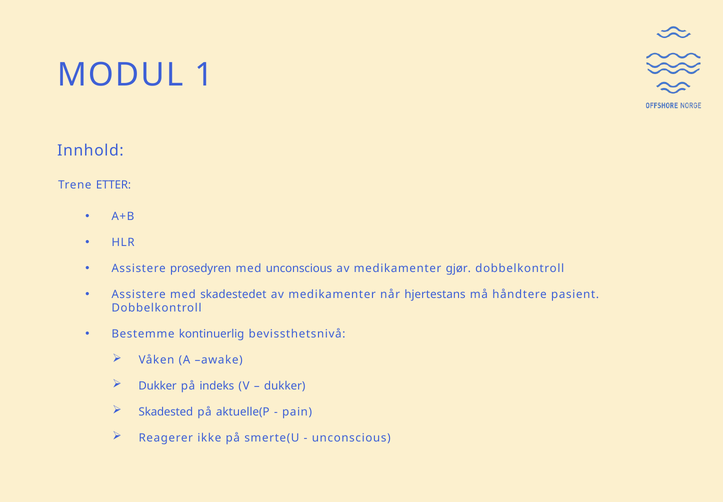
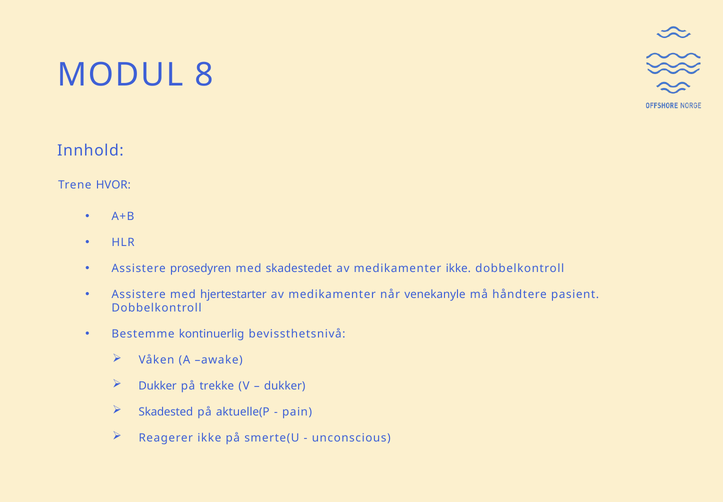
1: 1 -> 8 (204, 75)
ETTER: ETTER -> HVOR (113, 185)
med unconscious: unconscious -> skadestedet (299, 269)
medikamenter gjør: gjør -> ikke (458, 269)
skadestedet: skadestedet -> hjertestarter (233, 294)
hjertestans: hjertestans -> venekanyle (435, 294)
indeks: indeks -> trekke (217, 386)
